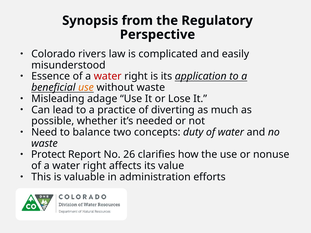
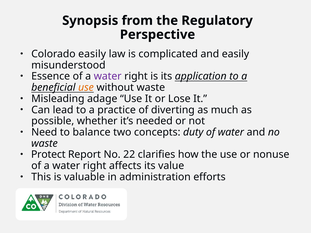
Colorado rivers: rivers -> easily (92, 54)
water colour: red -> purple (108, 76)
26: 26 -> 22 (129, 155)
